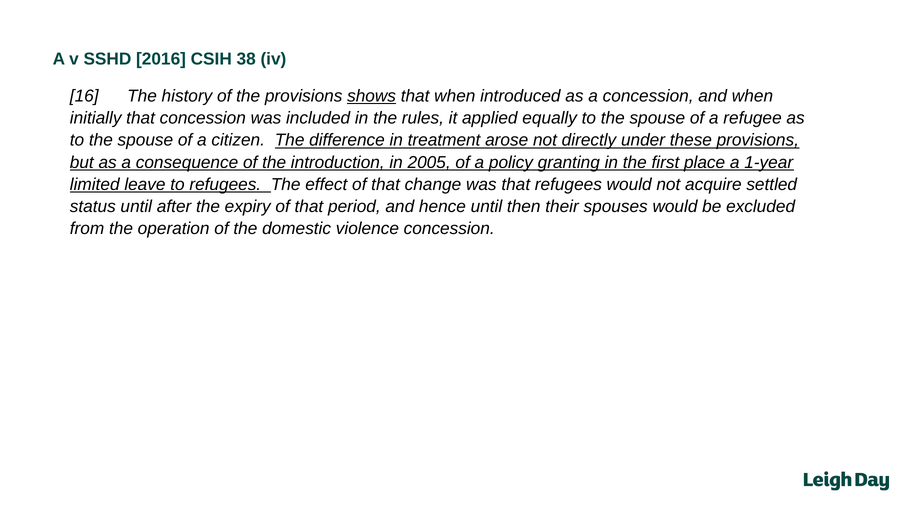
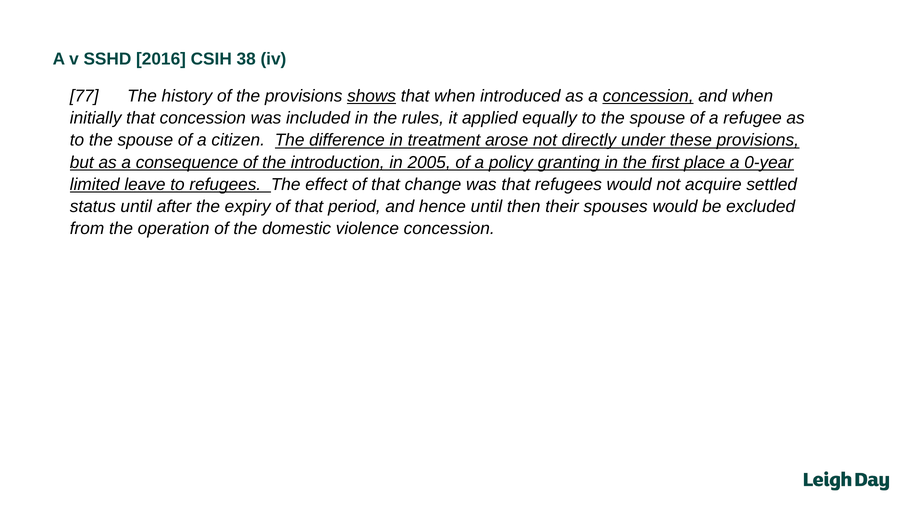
16: 16 -> 77 (84, 96)
concession underline: none -> present (648, 96)
1-year: 1-year -> 0-year (769, 162)
